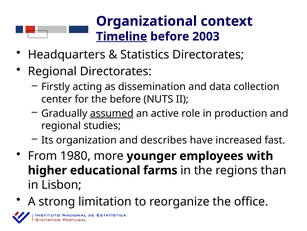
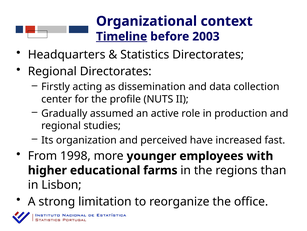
the before: before -> profile (125, 99)
assumed underline: present -> none (112, 113)
describes: describes -> perceived (164, 140)
1980: 1980 -> 1998 (75, 156)
